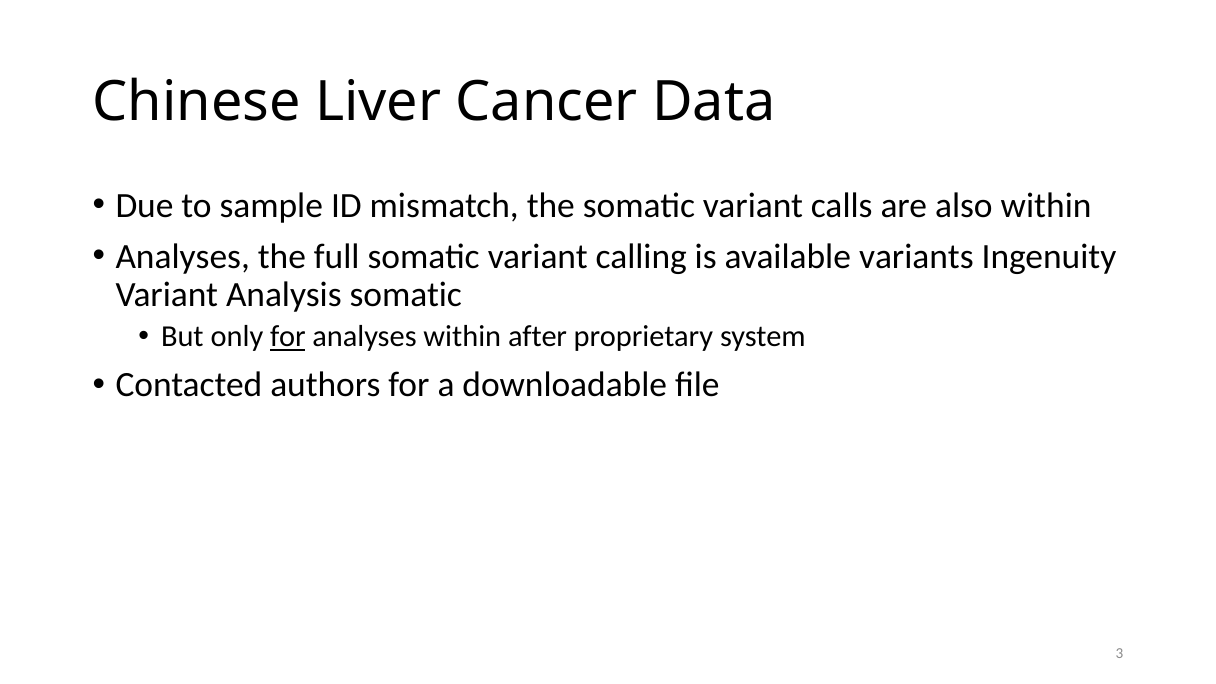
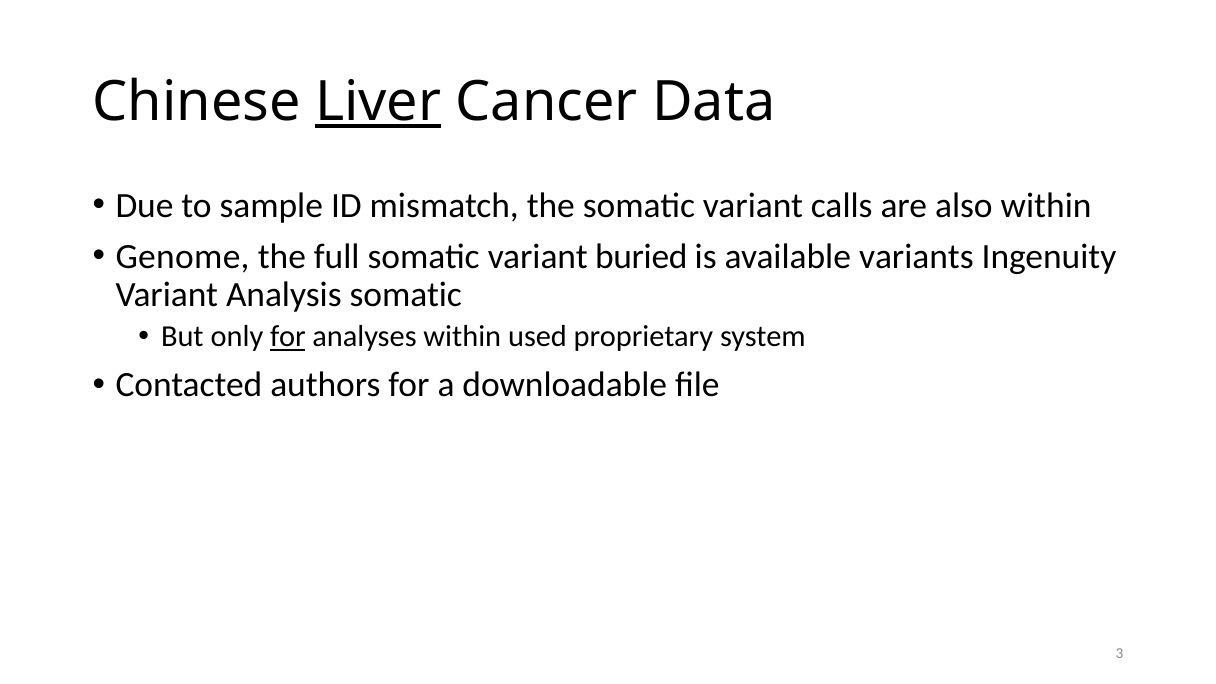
Liver underline: none -> present (378, 102)
Analyses: Analyses -> Genome (183, 257)
calling: calling -> buried (641, 257)
after: after -> used (538, 337)
